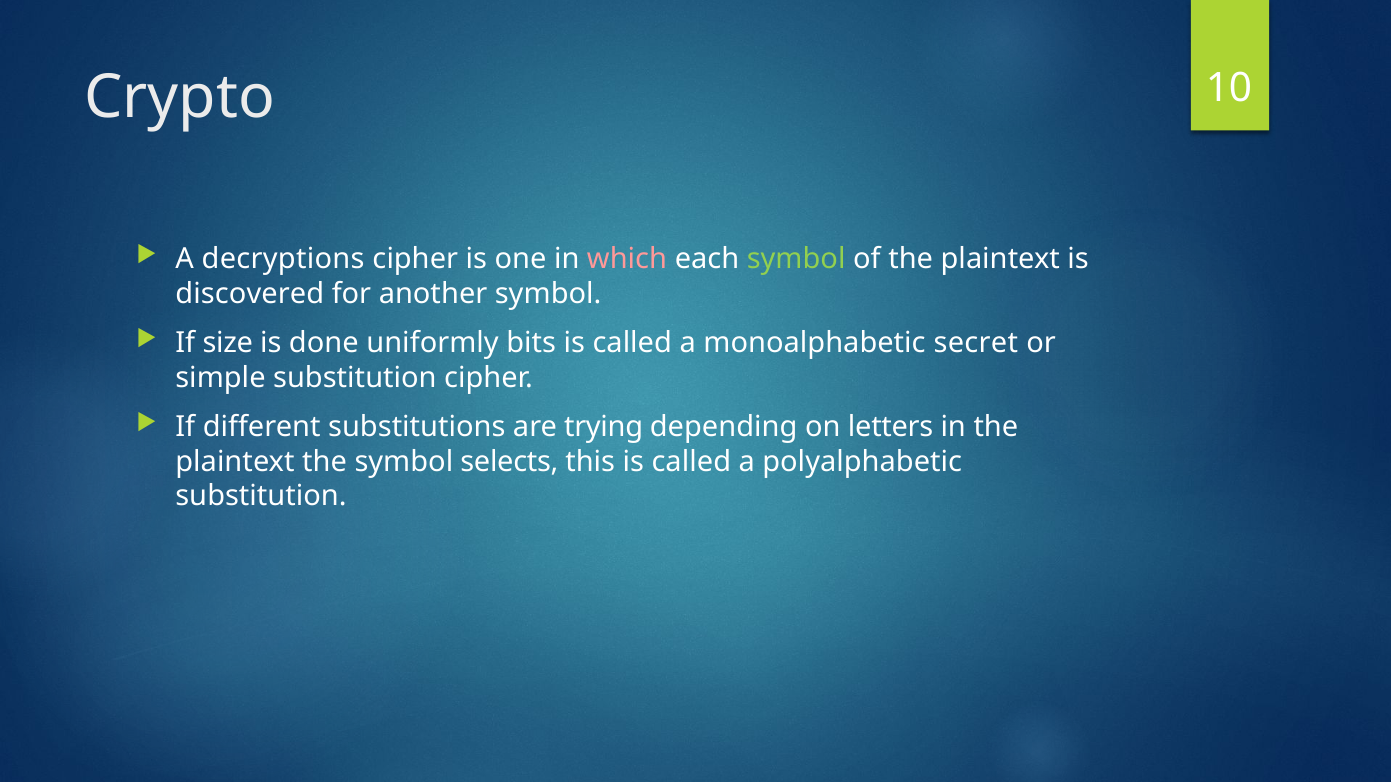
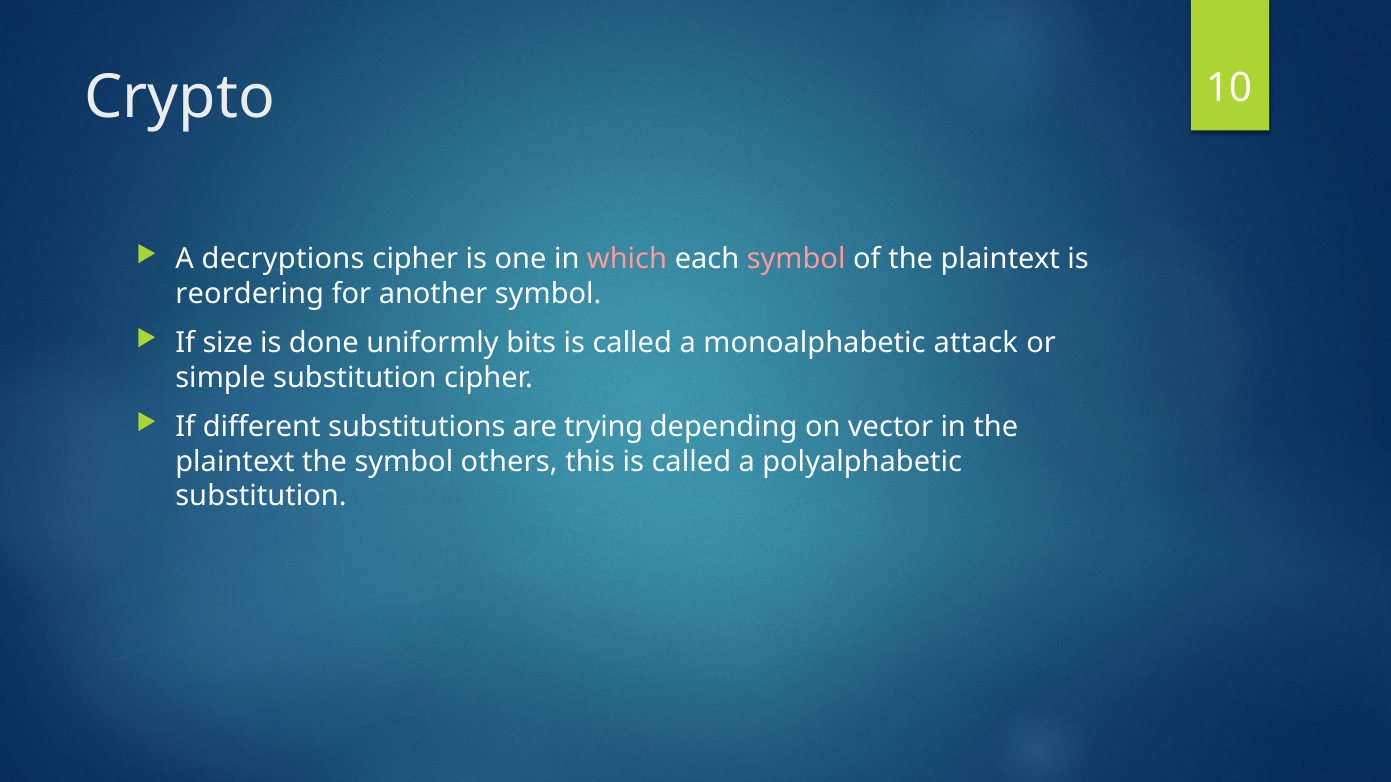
symbol colour: light green -> pink (796, 259)
discovered: discovered -> reordering (250, 294)
secret: secret -> attack (976, 343)
letters: letters -> vector (890, 427)
selects: selects -> others (509, 462)
